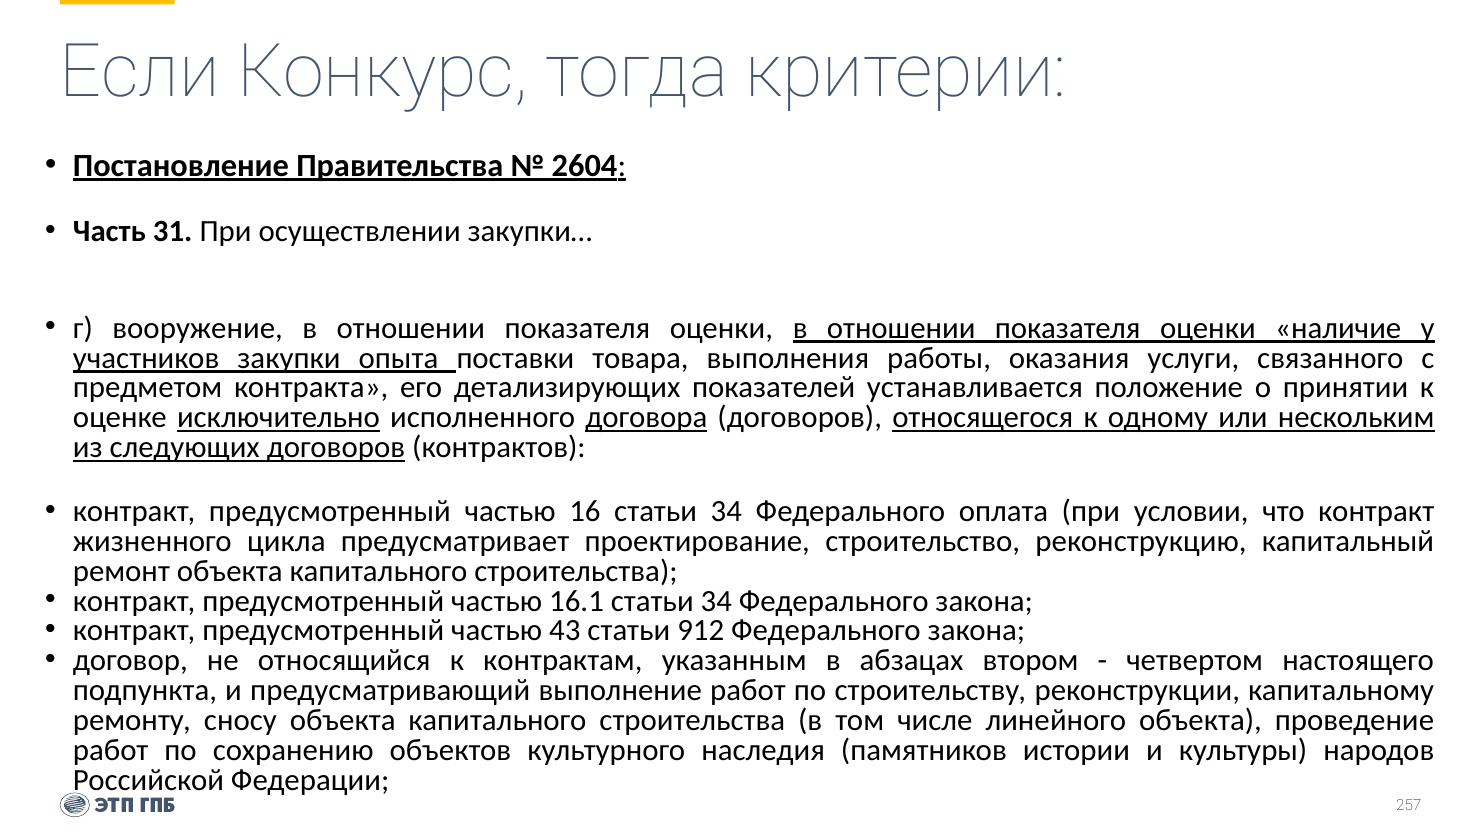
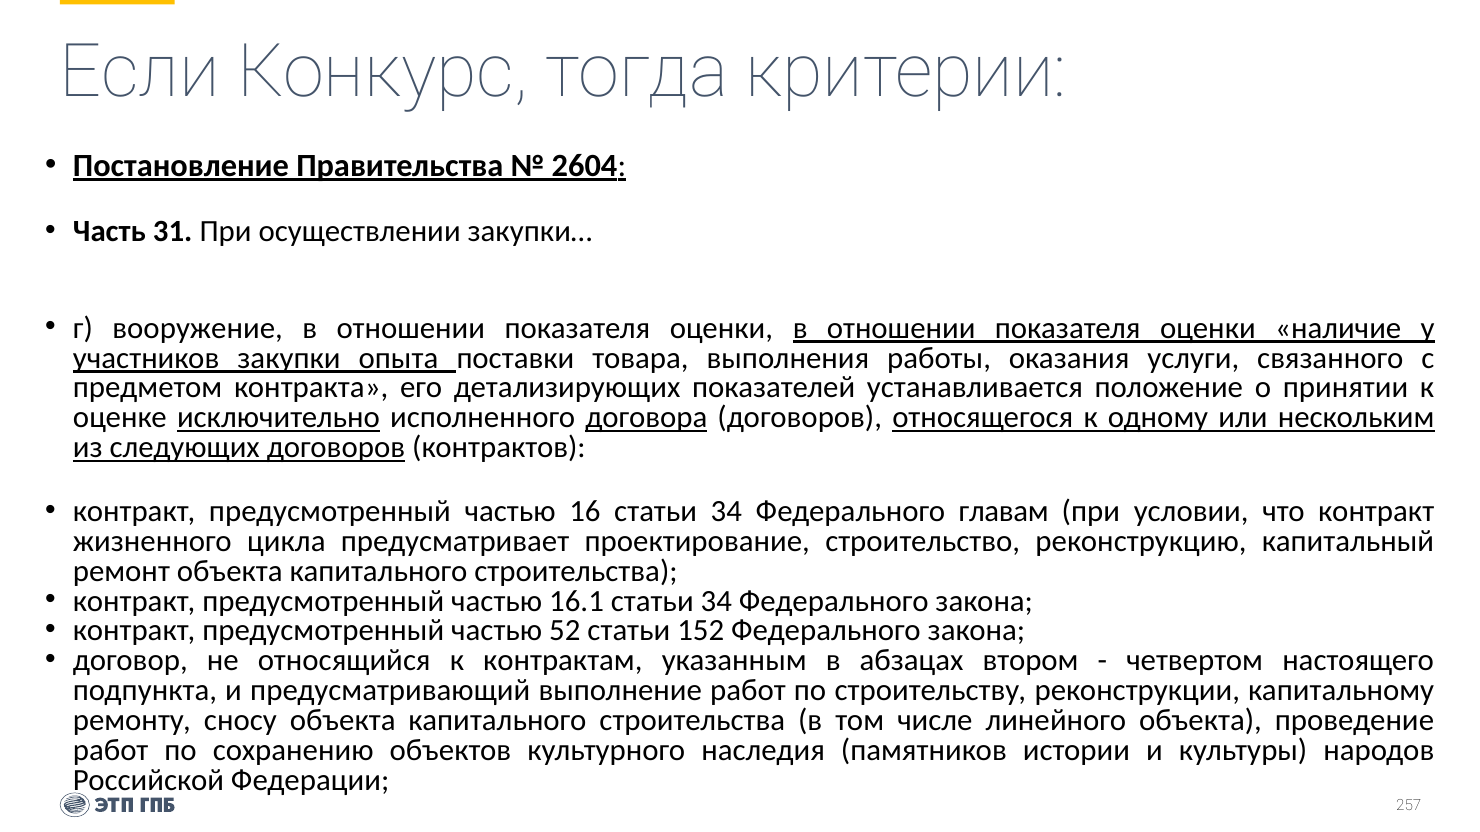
оплата: оплата -> главам (1004, 511)
43: 43 -> 52 (565, 631)
912: 912 -> 152 (701, 631)
